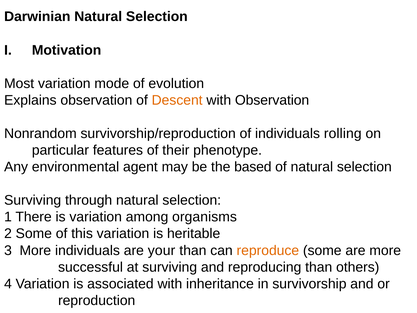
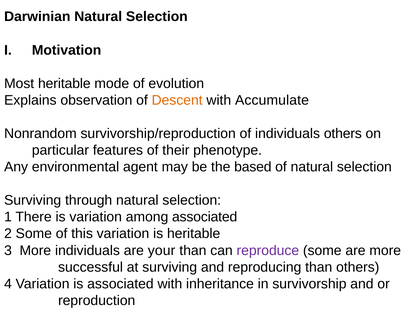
Most variation: variation -> heritable (64, 83)
with Observation: Observation -> Accumulate (272, 100)
individuals rolling: rolling -> others (343, 133)
among organisms: organisms -> associated (205, 217)
reproduce colour: orange -> purple (268, 250)
